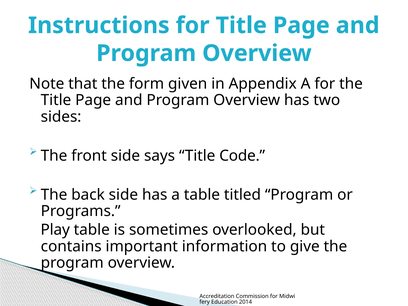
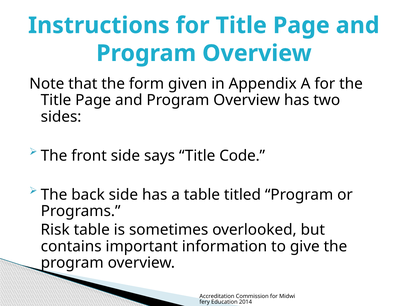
Play: Play -> Risk (55, 230)
